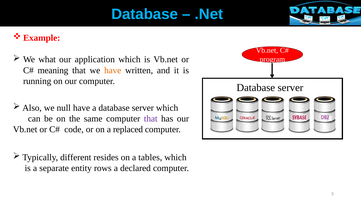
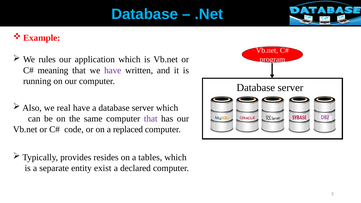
what: what -> rules (47, 60)
have colour: orange -> purple (113, 70)
null: null -> real (64, 108)
different: different -> provides (76, 157)
rows: rows -> exist (103, 168)
